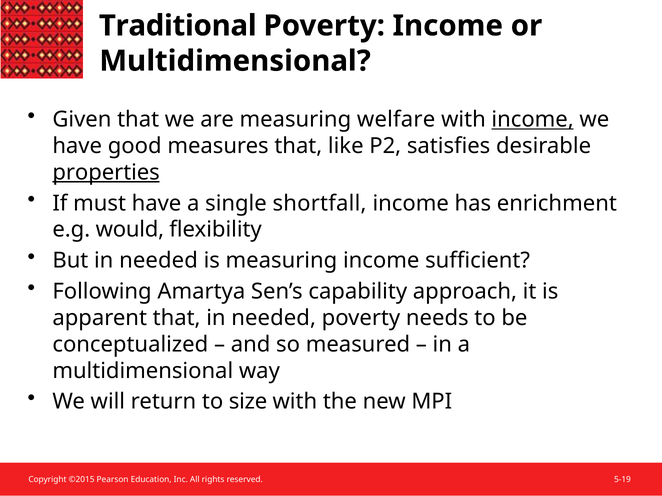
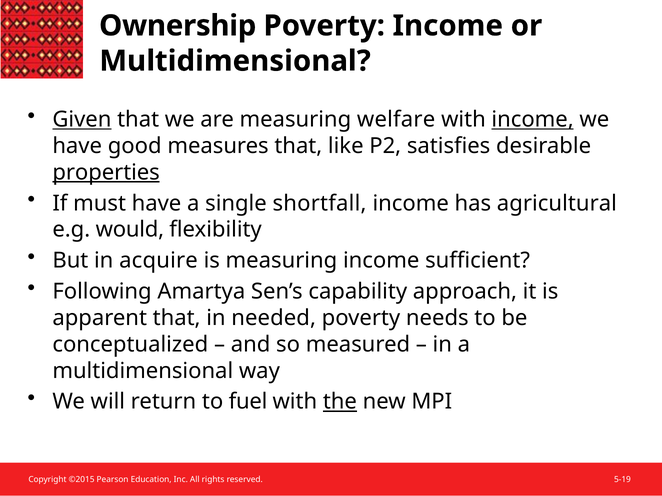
Traditional: Traditional -> Ownership (178, 26)
Given underline: none -> present (82, 120)
enrichment: enrichment -> agricultural (557, 203)
But in needed: needed -> acquire (158, 261)
size: size -> fuel (248, 402)
the underline: none -> present (340, 402)
